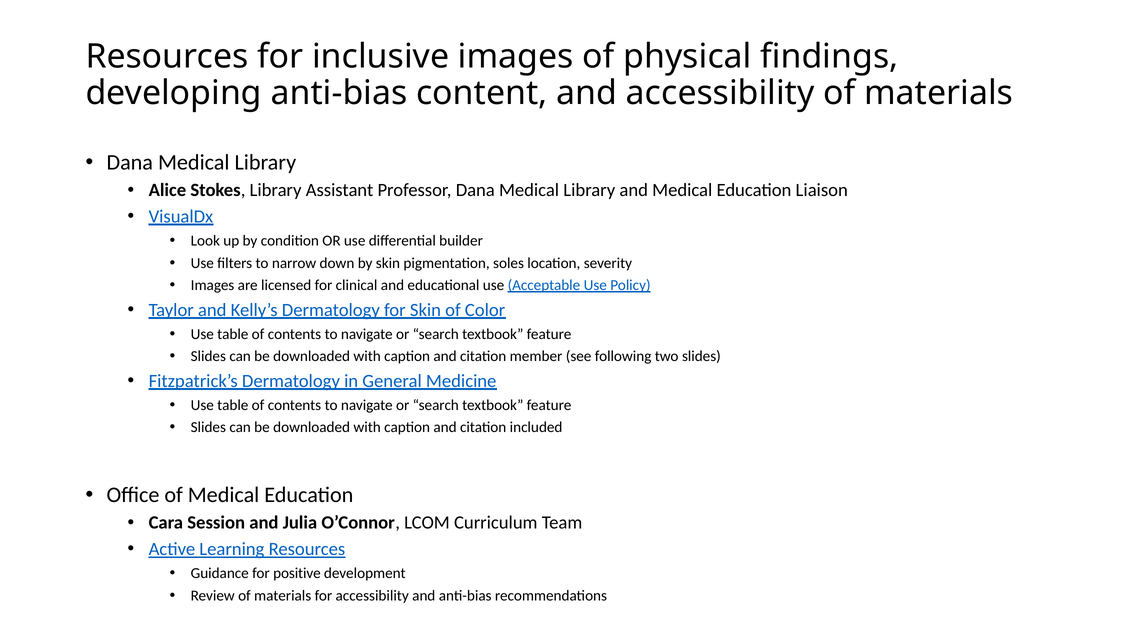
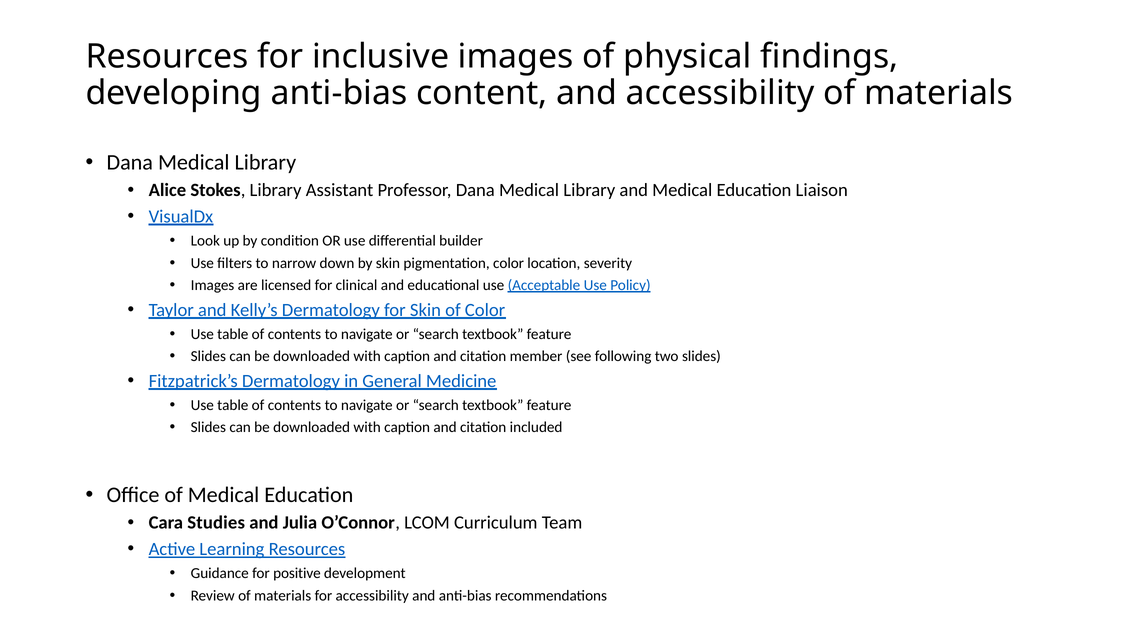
pigmentation soles: soles -> color (509, 263)
Session: Session -> Studies (216, 523)
